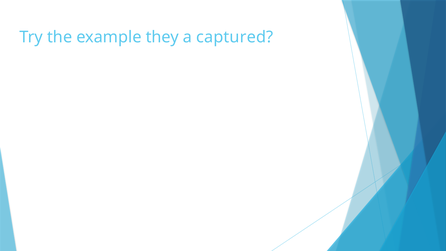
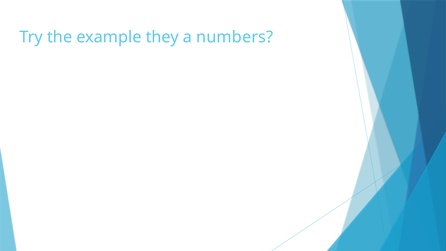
captured: captured -> numbers (235, 37)
